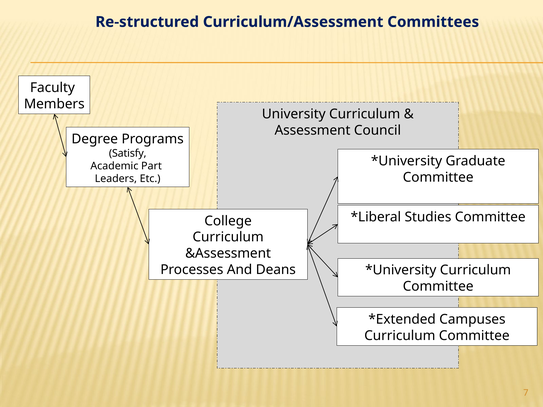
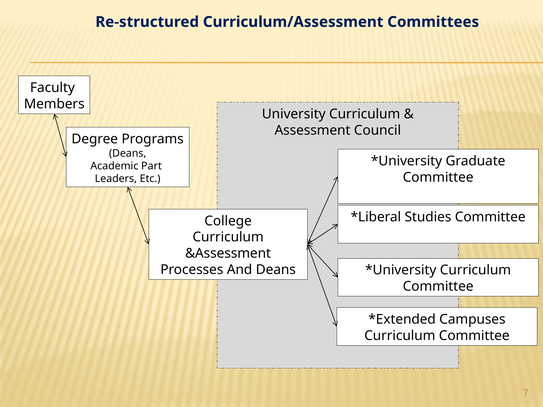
Satisfy: Satisfy -> Deans (128, 153)
